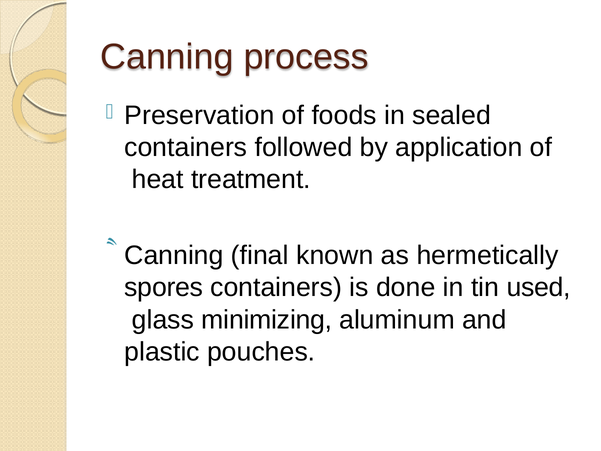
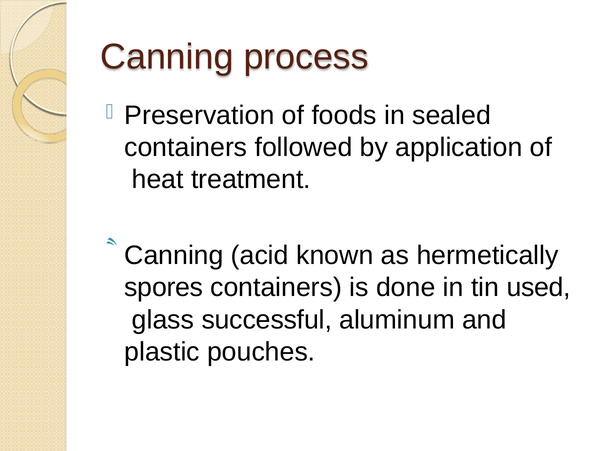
final: final -> acid (260, 255)
minimizing: minimizing -> successful (267, 320)
